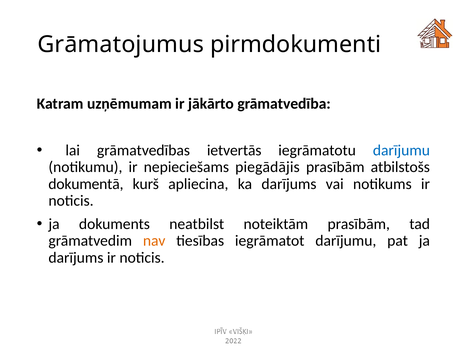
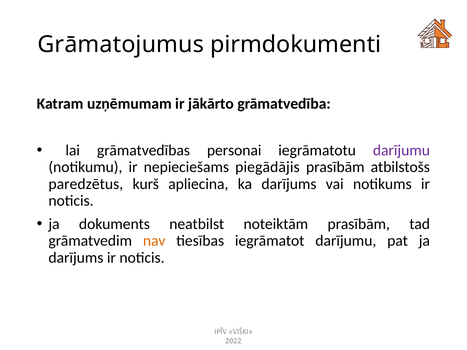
ietvertās: ietvertās -> personai (234, 150)
darījumu colour: blue -> purple (401, 150)
dokumentā: dokumentā -> paredzētus (86, 184)
